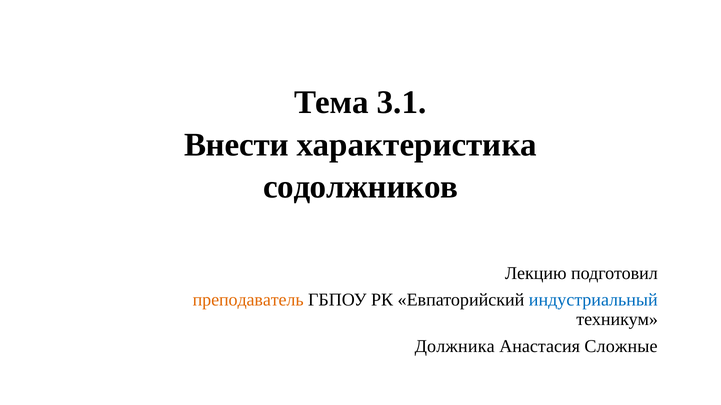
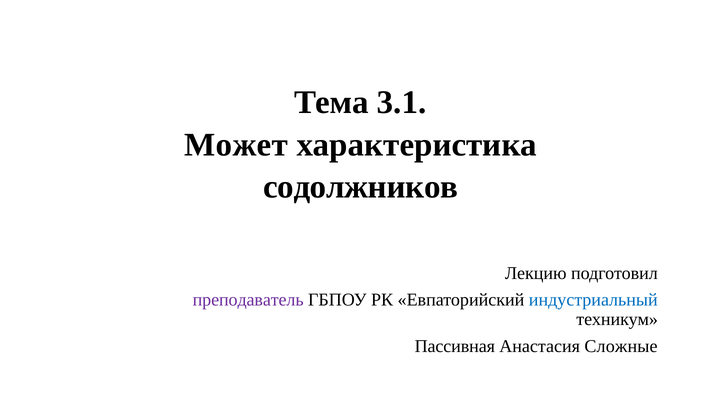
Внести: Внести -> Может (236, 145)
преподаватель colour: orange -> purple (248, 300)
Должника: Должника -> Пассивная (455, 347)
